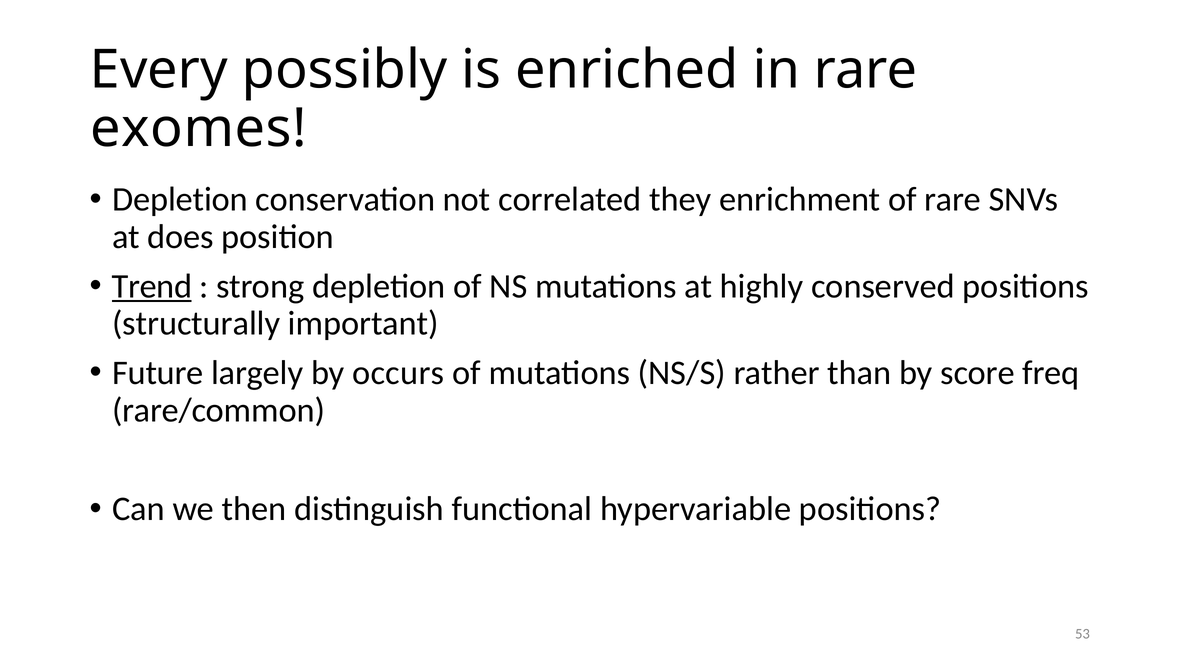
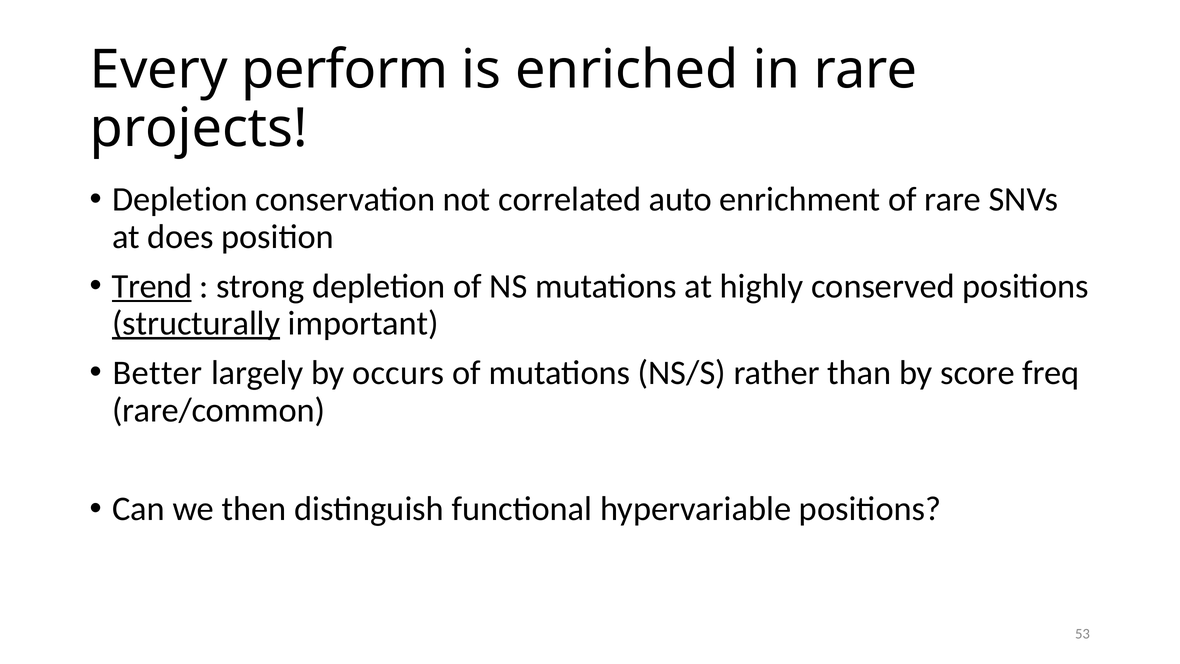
possibly: possibly -> perform (345, 70)
exomes: exomes -> projects (199, 128)
they: they -> auto (680, 200)
structurally underline: none -> present (196, 323)
Future: Future -> Better (158, 373)
